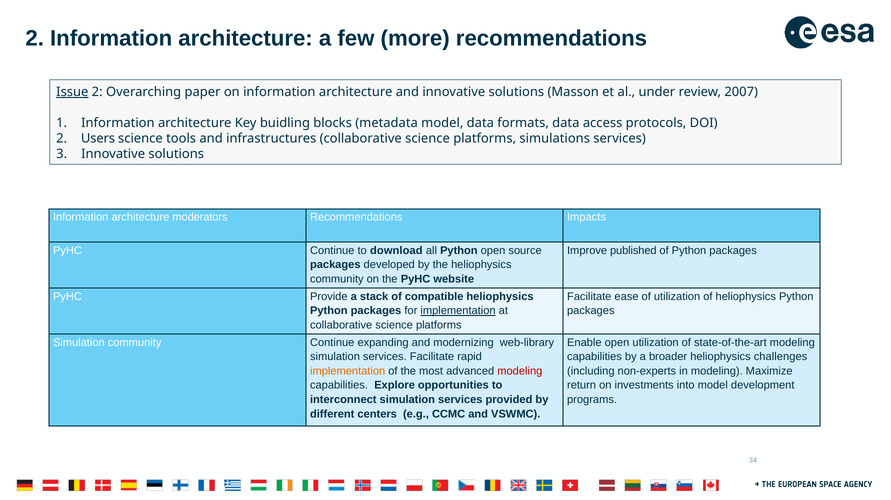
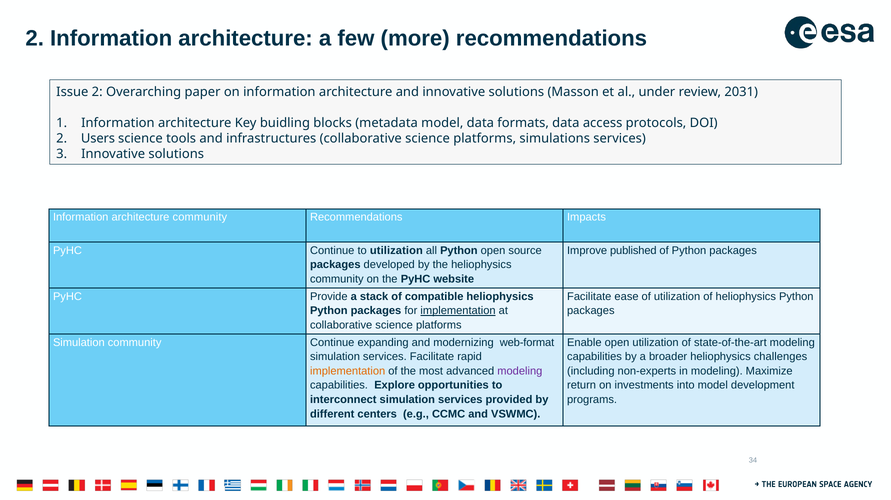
Issue underline: present -> none (72, 92)
2007: 2007 -> 2031 (741, 92)
architecture moderators: moderators -> community (200, 217)
to download: download -> utilization (396, 250)
web-library: web-library -> web-format (527, 342)
modeling colour: red -> purple (520, 371)
